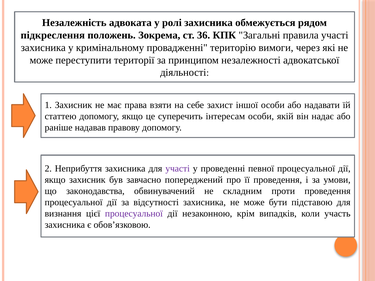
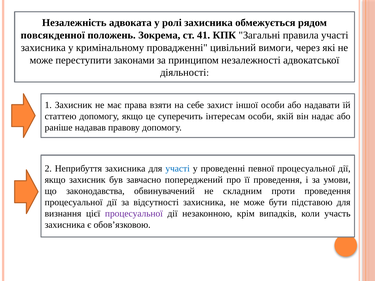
підкреслення: підкреслення -> повсякденної (53, 35)
36: 36 -> 41 (204, 35)
територію: територію -> цивільний (233, 48)
території: території -> законами (134, 60)
участі colour: purple -> blue (178, 169)
